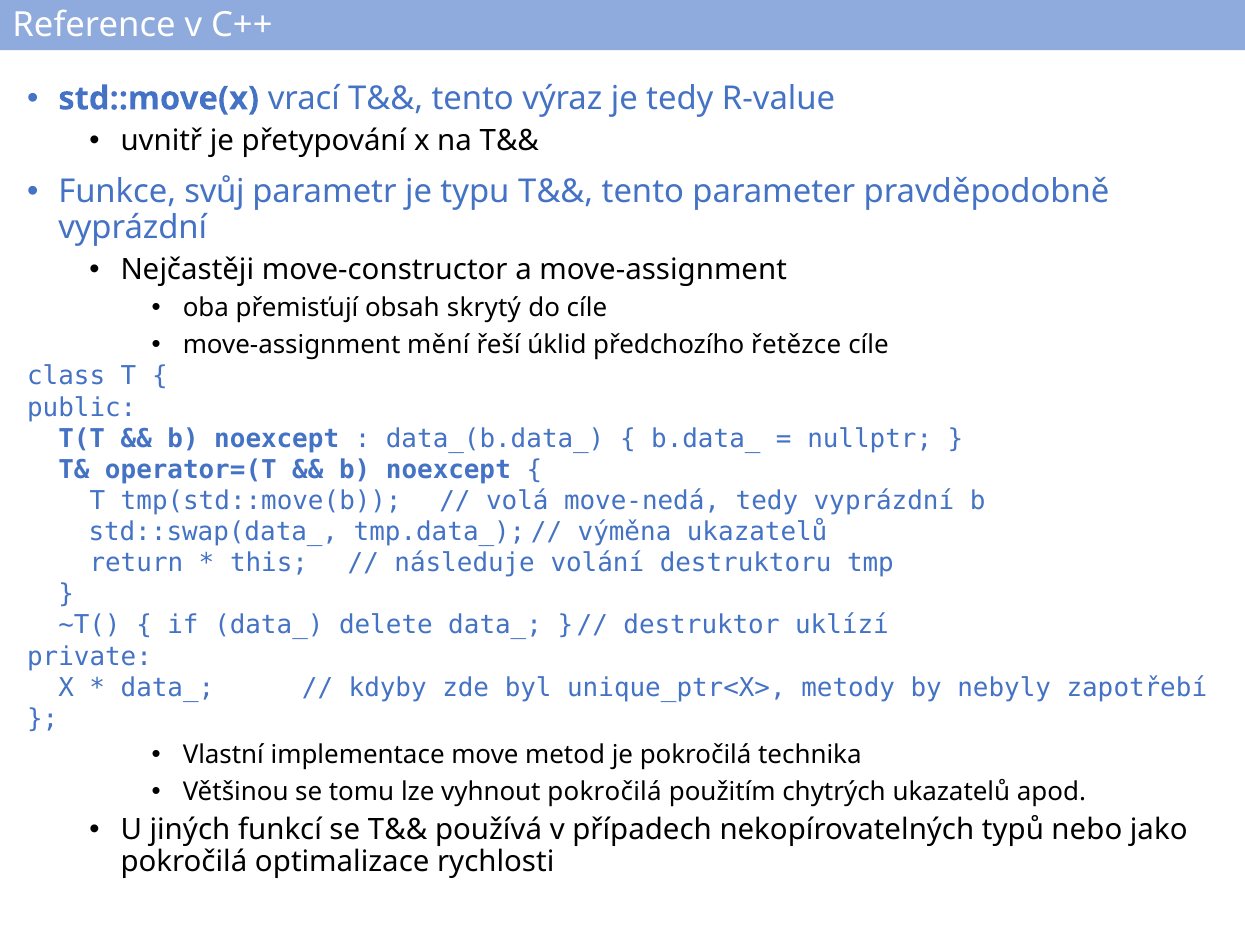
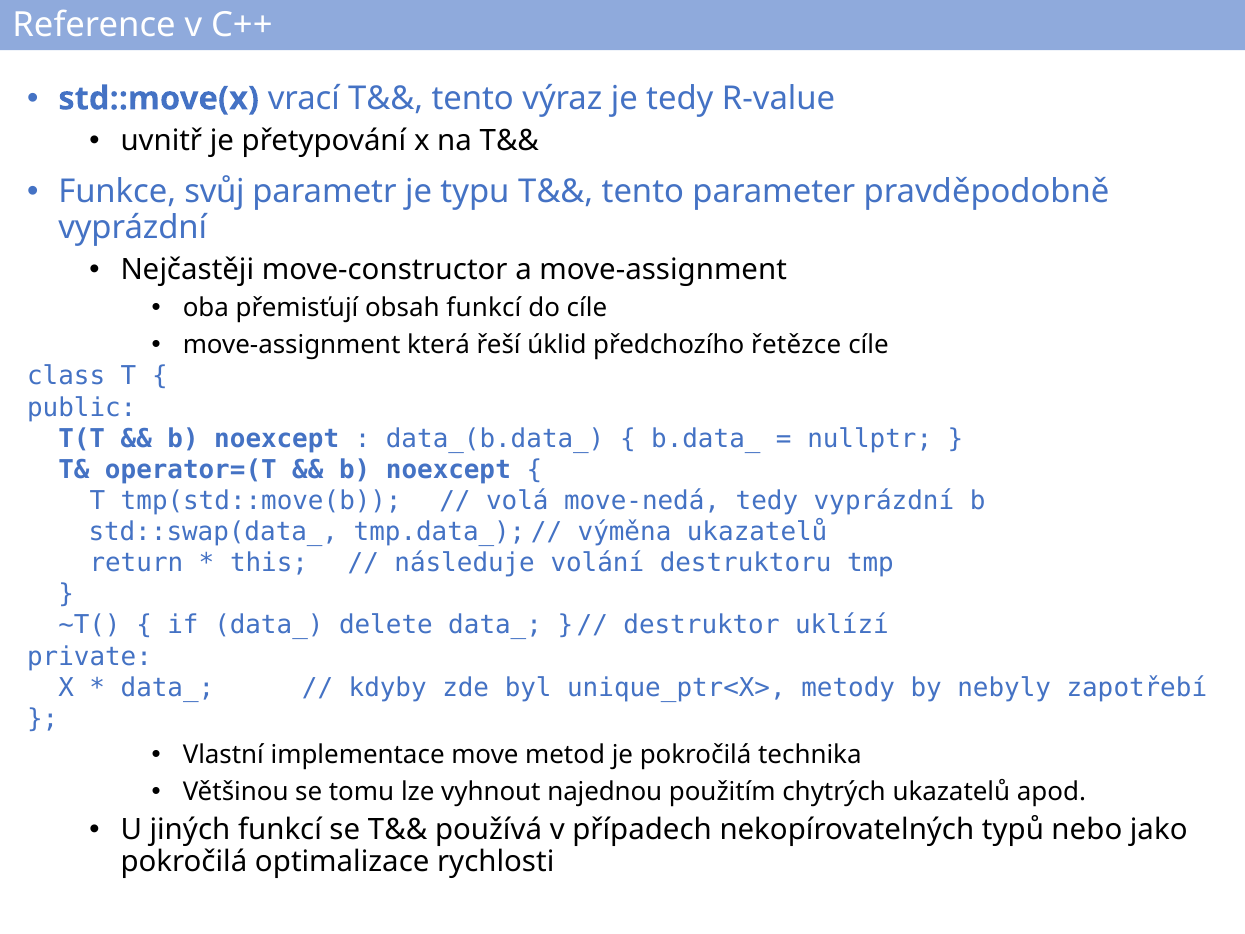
obsah skrytý: skrytý -> funkcí (484, 308)
mění: mění -> která (438, 345)
vyhnout pokročilá: pokročilá -> najednou (605, 792)
